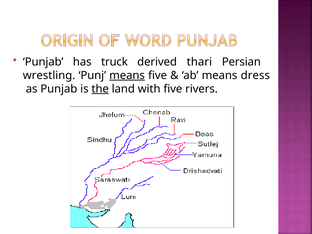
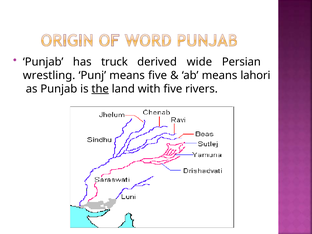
thari: thari -> wide (199, 62)
means underline: present -> none (127, 75)
dress: dress -> lahori (255, 75)
